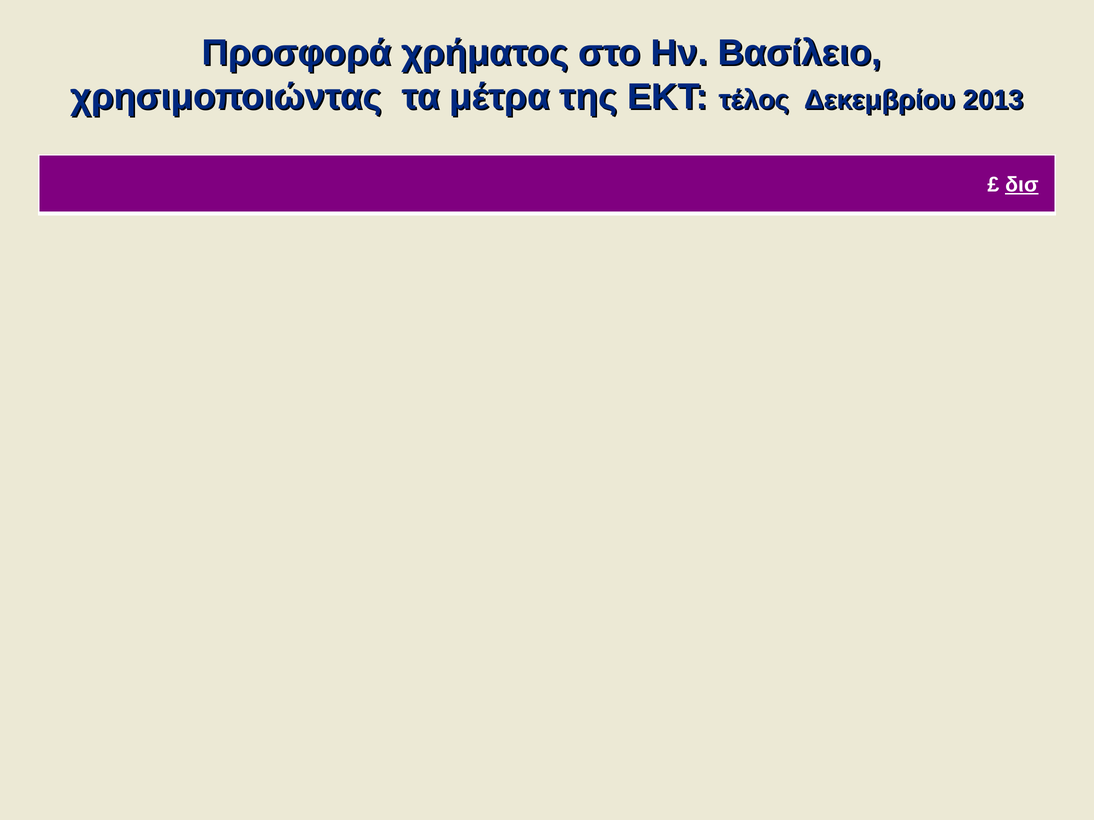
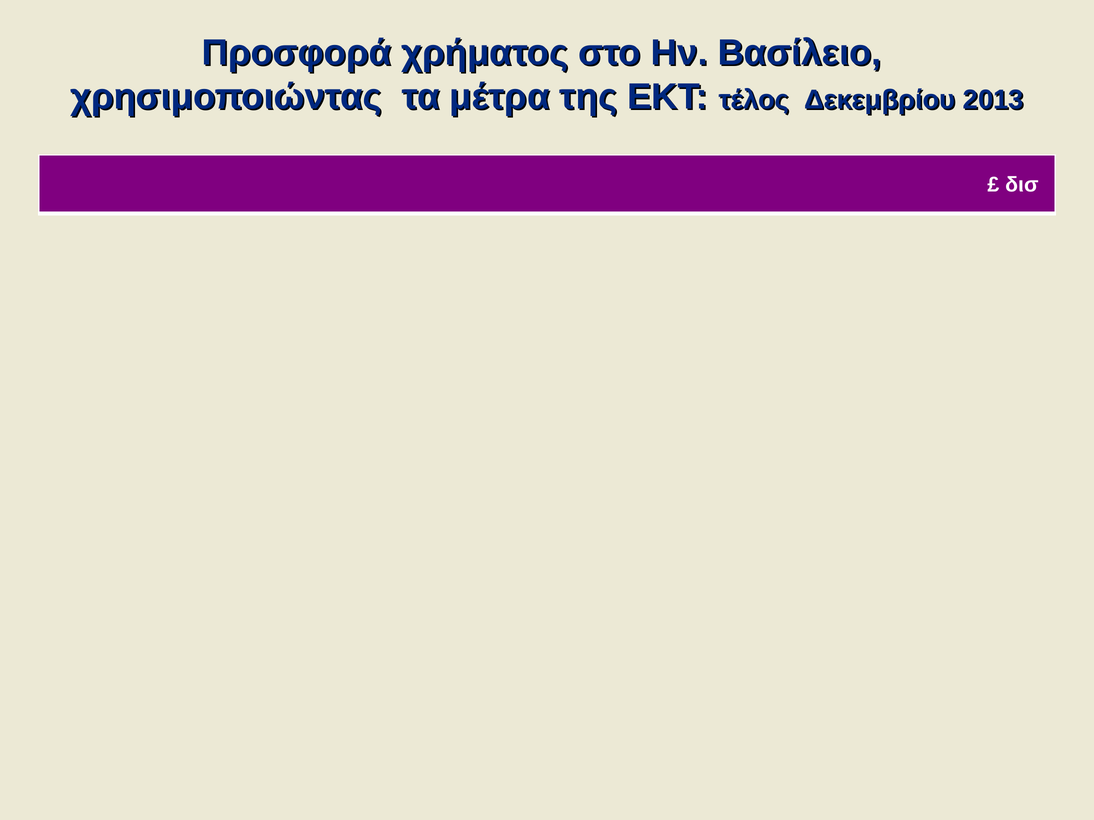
δισ underline: present -> none (1022, 185)
